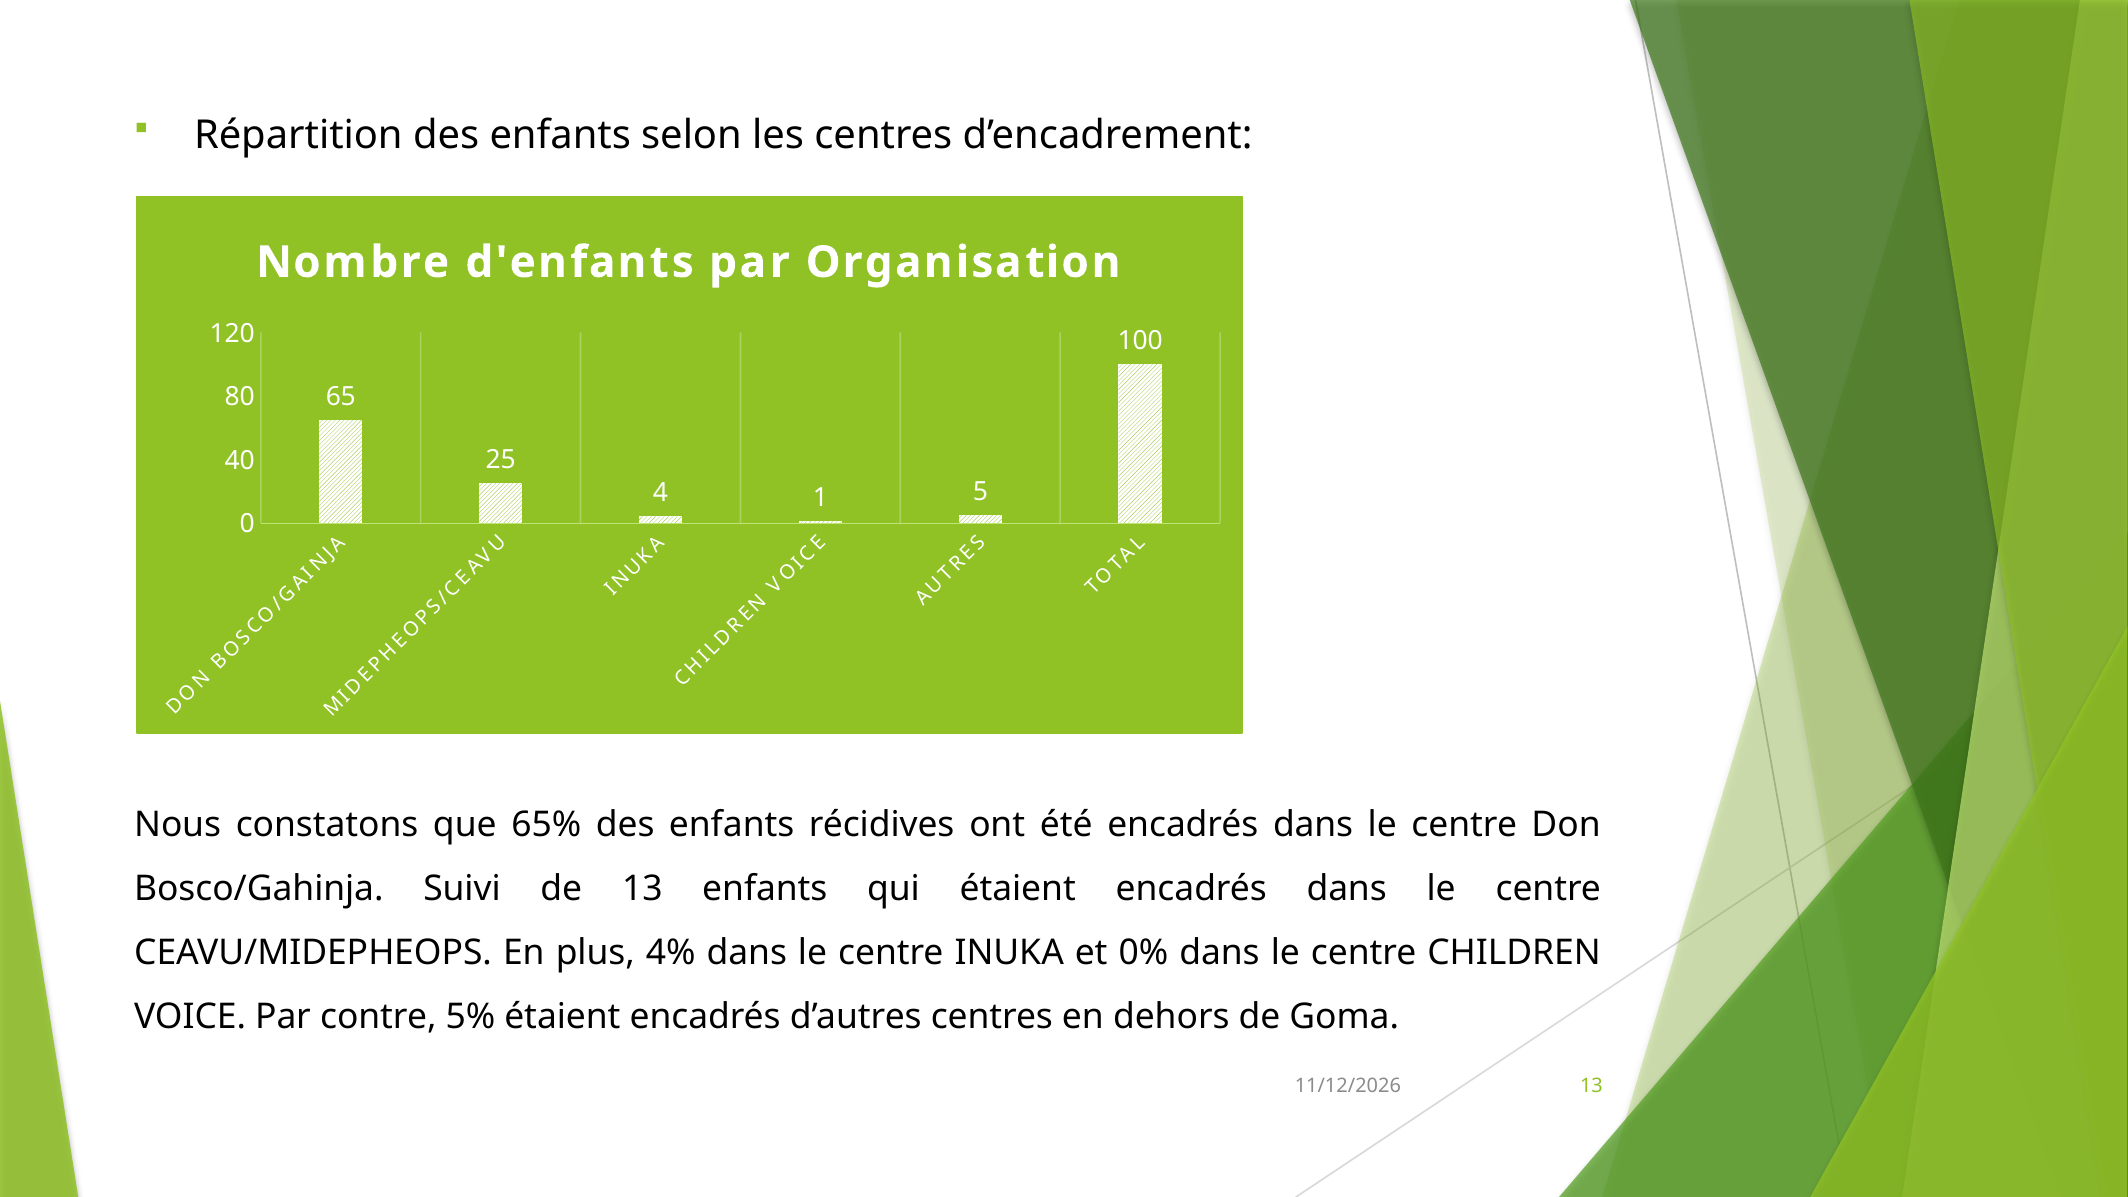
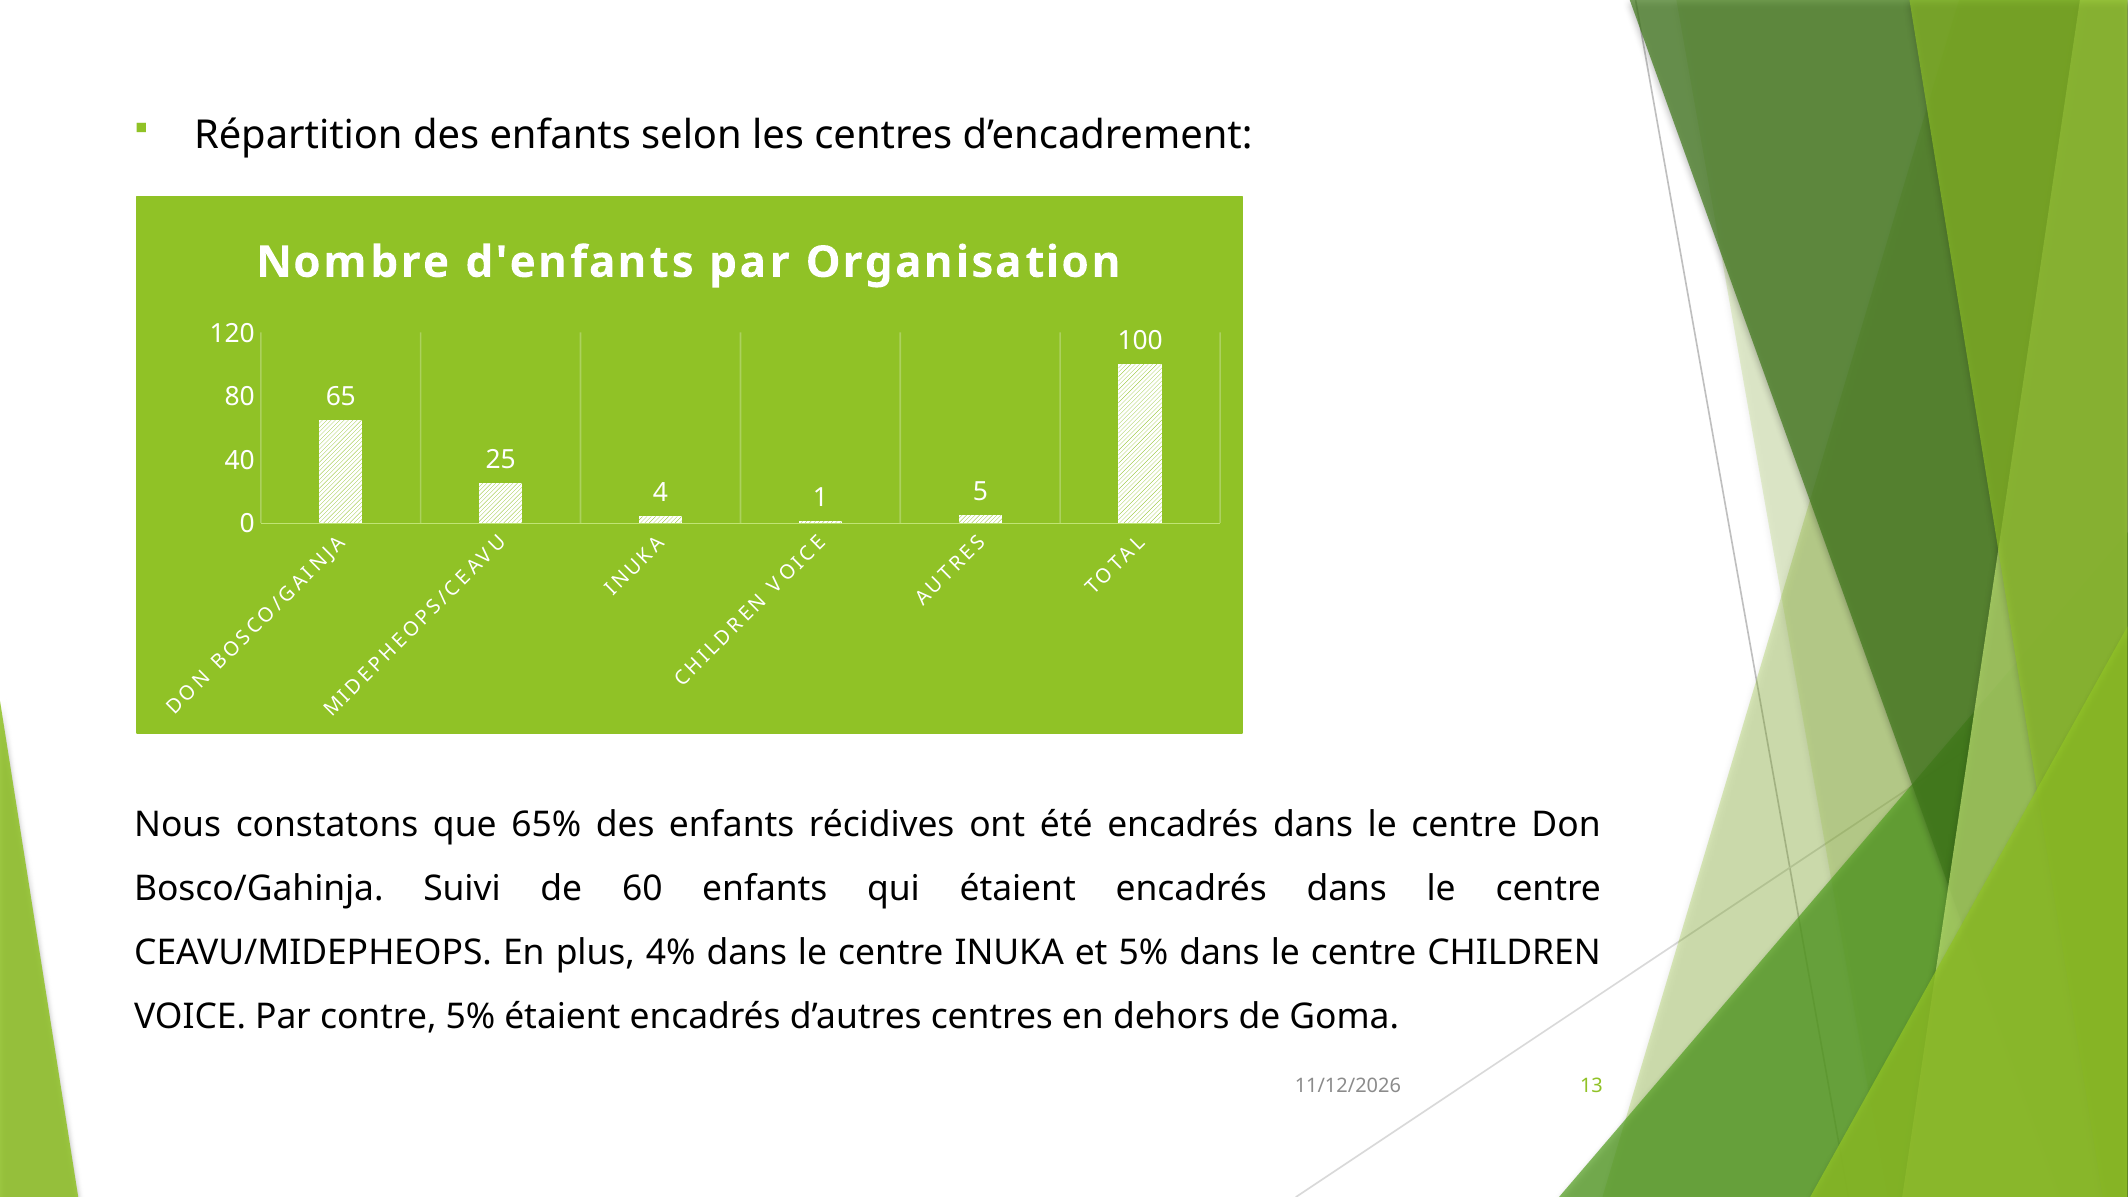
de 13: 13 -> 60 (642, 889)
et 0%: 0% -> 5% (1144, 953)
